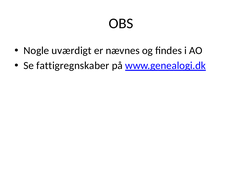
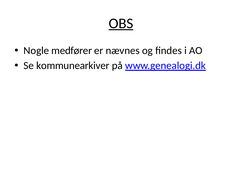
OBS underline: none -> present (121, 23)
uværdigt: uværdigt -> medfører (72, 51)
fattigregnskaber: fattigregnskaber -> kommunearkiver (73, 66)
